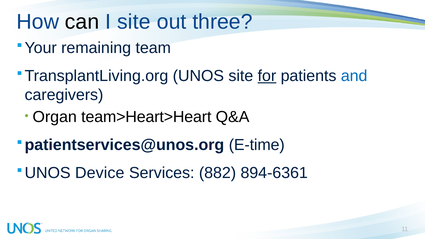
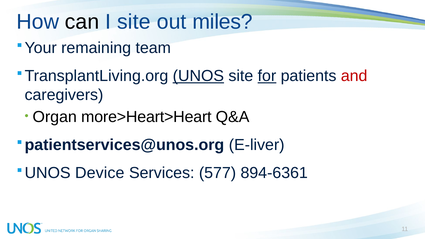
three: three -> miles (223, 22)
UNOS underline: none -> present (198, 76)
and colour: blue -> red (354, 76)
team>Heart>Heart: team>Heart>Heart -> more>Heart>Heart (146, 117)
E-time: E-time -> E-liver (257, 145)
882: 882 -> 577 (218, 173)
